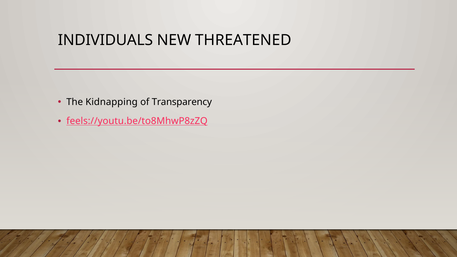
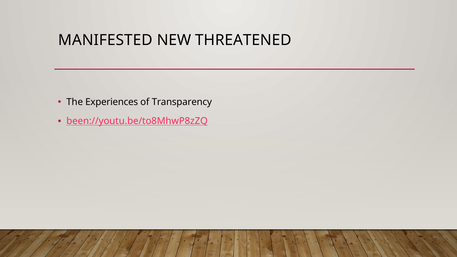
INDIVIDUALS: INDIVIDUALS -> MANIFESTED (105, 40)
Kidnapping: Kidnapping -> Experiences (112, 102)
feels://youtu.be/to8MhwP8zZQ: feels://youtu.be/to8MhwP8zZQ -> been://youtu.be/to8MhwP8zZQ (137, 121)
